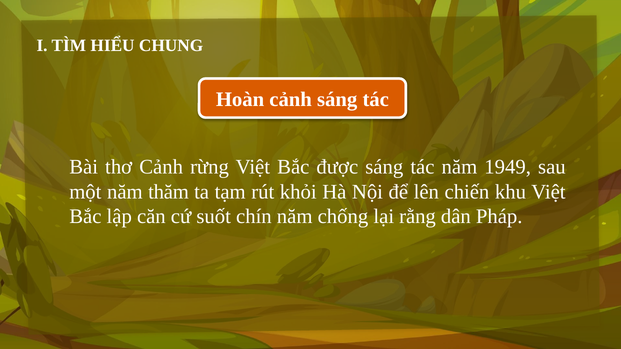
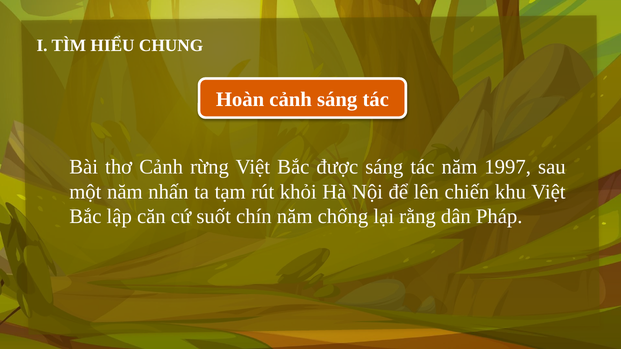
1949: 1949 -> 1997 (508, 167)
thăm: thăm -> nhấn (168, 192)
